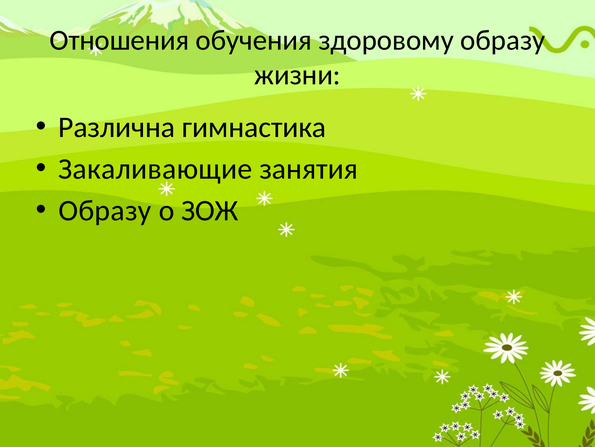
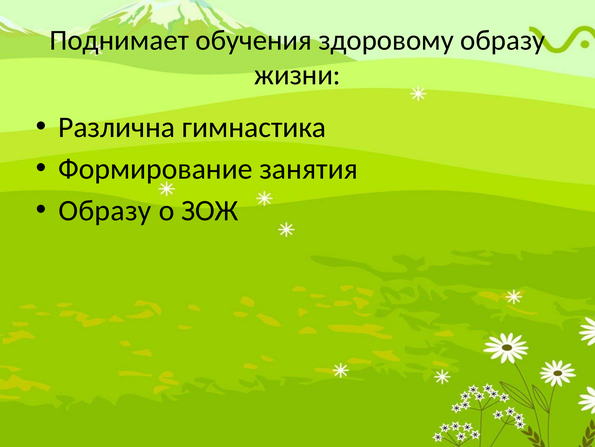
Отношения: Отношения -> Поднимает (119, 40)
Закаливающие: Закаливающие -> Формирование (155, 169)
